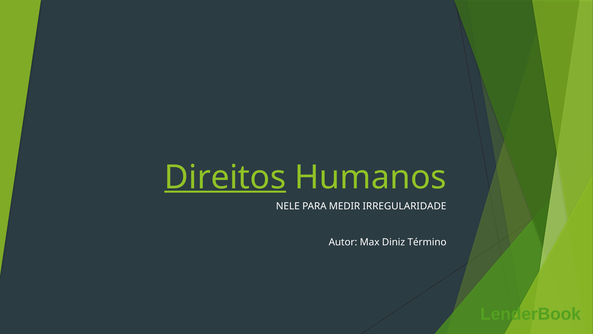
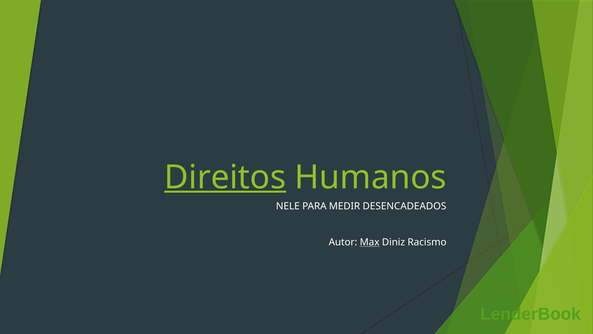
IRREGULARIDADE: IRREGULARIDADE -> DESENCADEADOS (405, 206)
Max underline: none -> present (370, 242)
Término: Término -> Racismo (427, 242)
